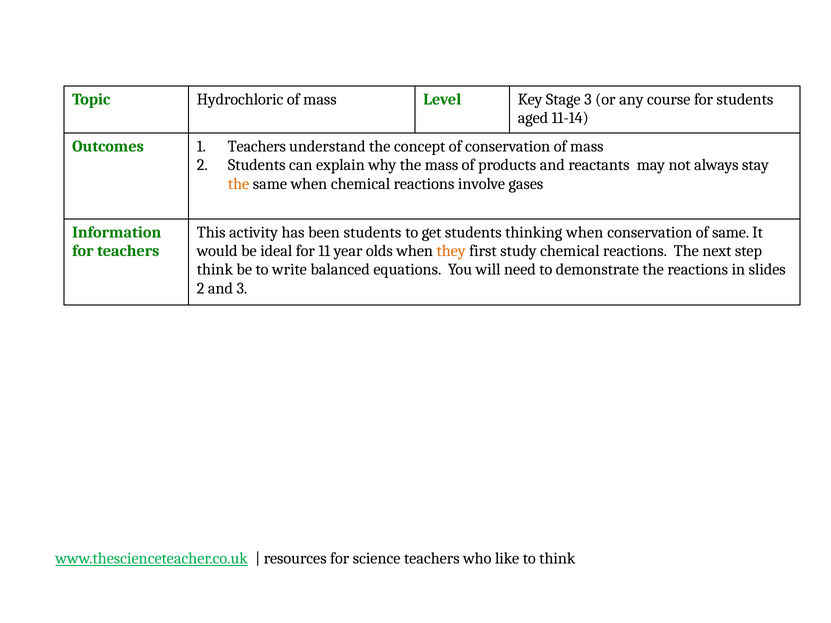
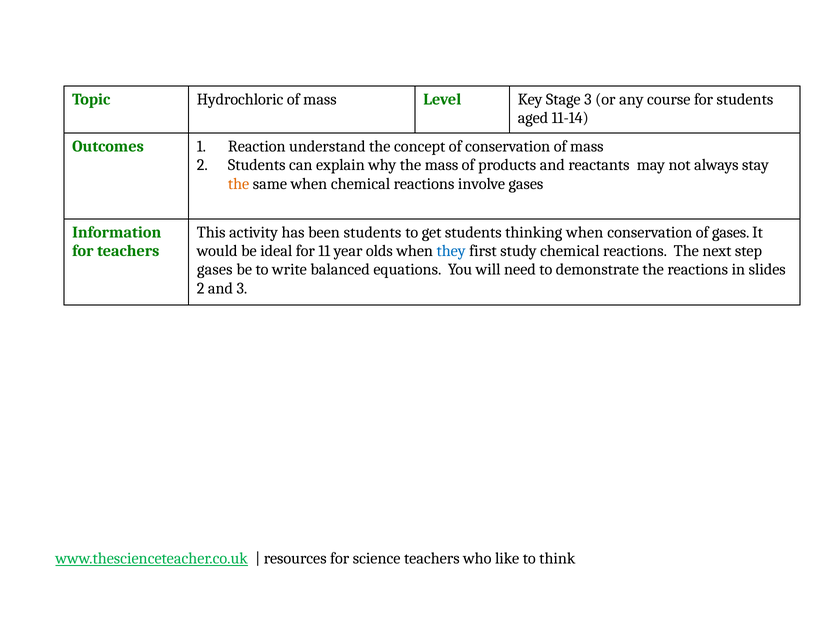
Teachers: Teachers -> Reaction (257, 147)
of same: same -> gases (731, 233)
they colour: orange -> blue (451, 251)
think: think -> gases (215, 270)
